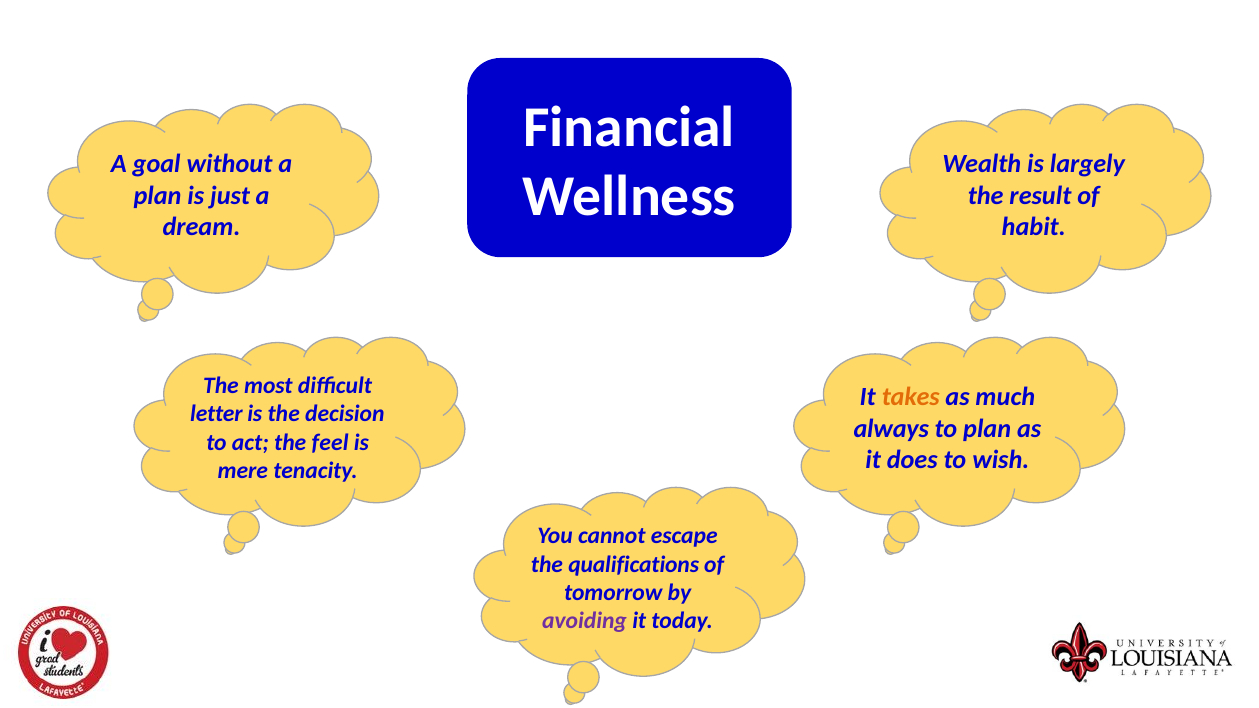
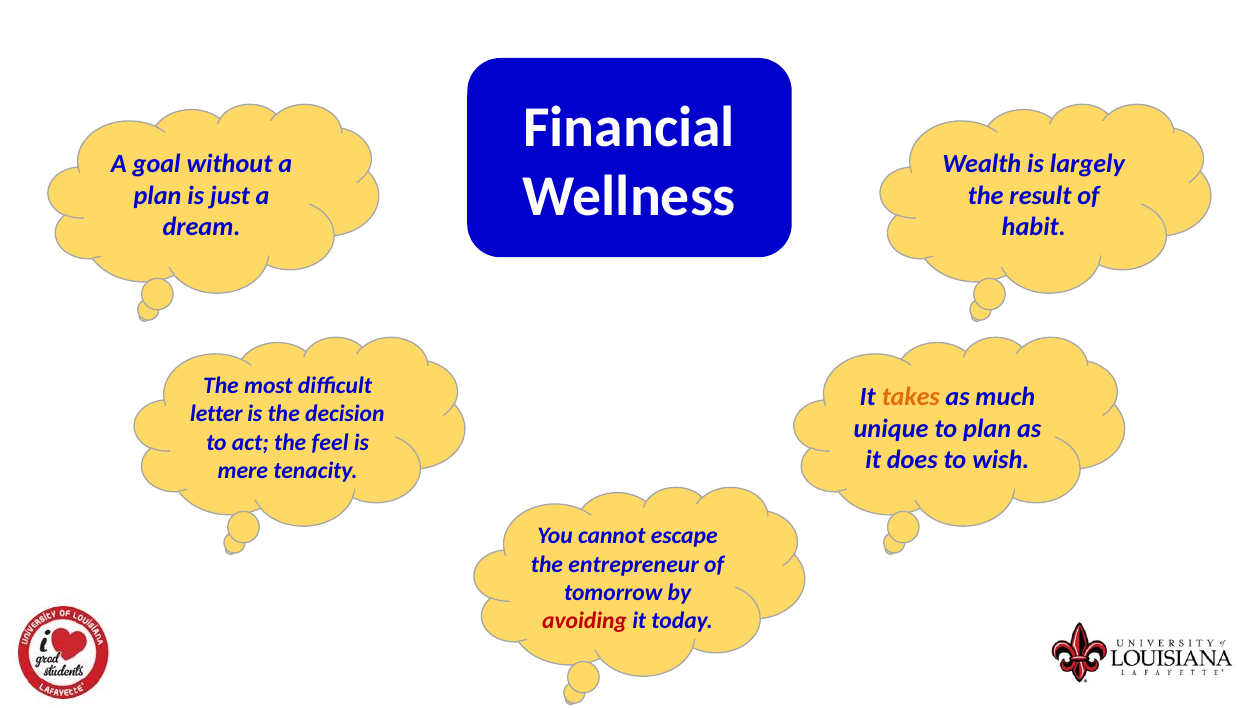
always: always -> unique (891, 429)
qualifications: qualifications -> entrepreneur (634, 564)
avoiding colour: purple -> red (585, 621)
